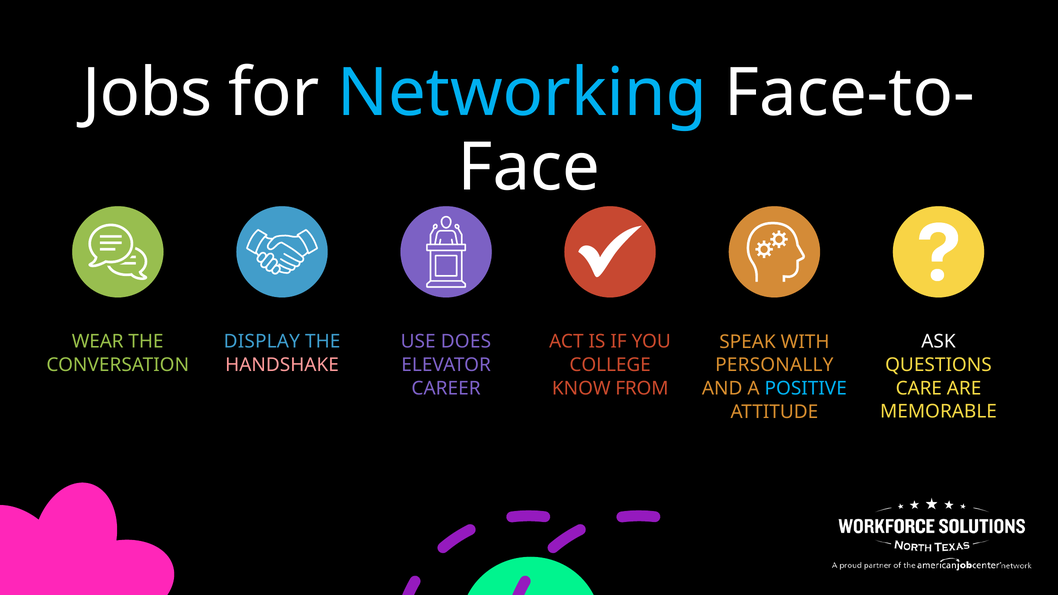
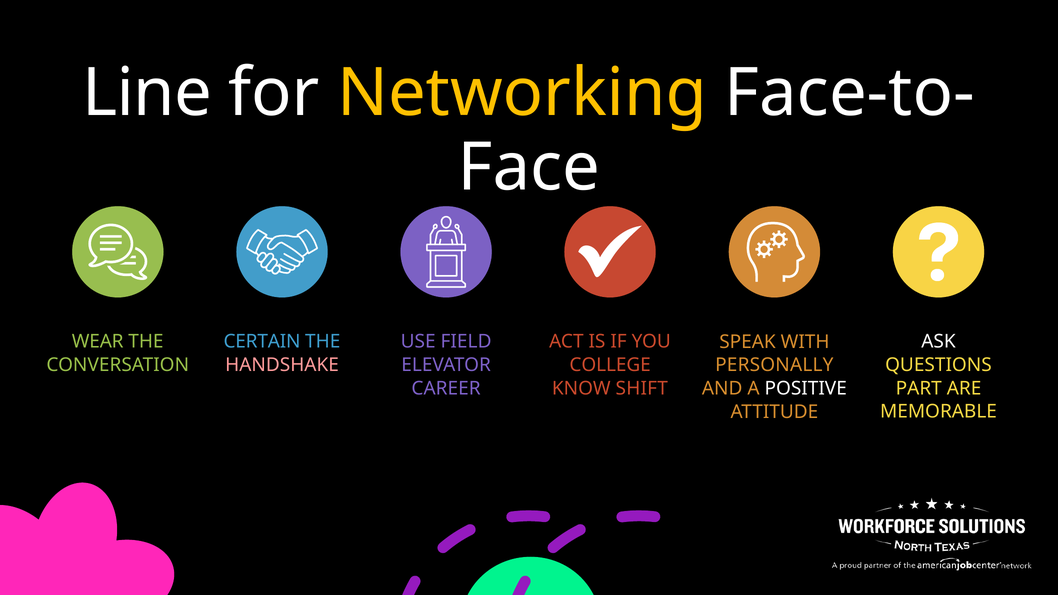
Jobs: Jobs -> Line (147, 93)
Networking colour: light blue -> yellow (522, 93)
DISPLAY: DISPLAY -> CERTAIN (262, 342)
DOES: DOES -> FIELD (466, 342)
FROM: FROM -> SHIFT (642, 388)
CARE: CARE -> PART (919, 388)
POSITIVE colour: light blue -> white (806, 389)
